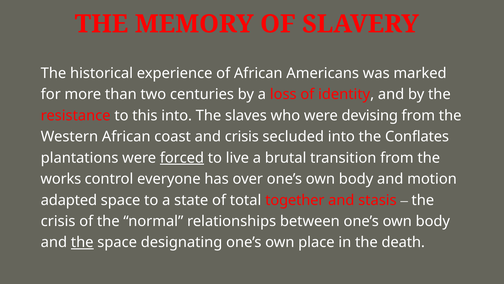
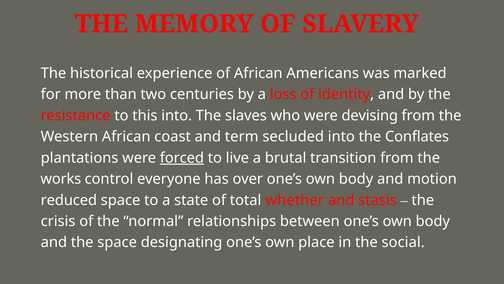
and crisis: crisis -> term (242, 136)
adapted: adapted -> reduced (69, 200)
together: together -> whether (295, 200)
the underline: present -> none (82, 242)
death: death -> social (403, 242)
